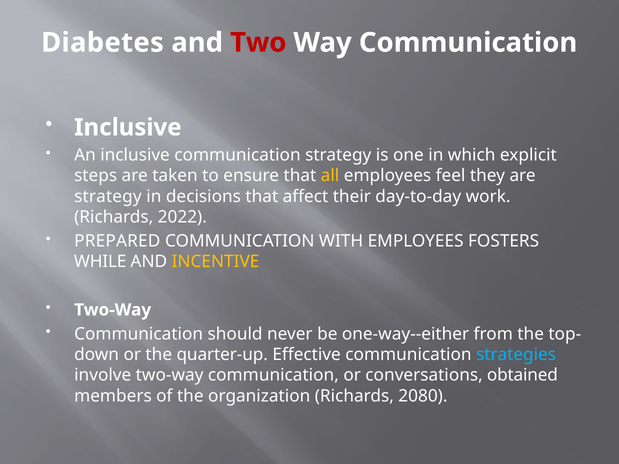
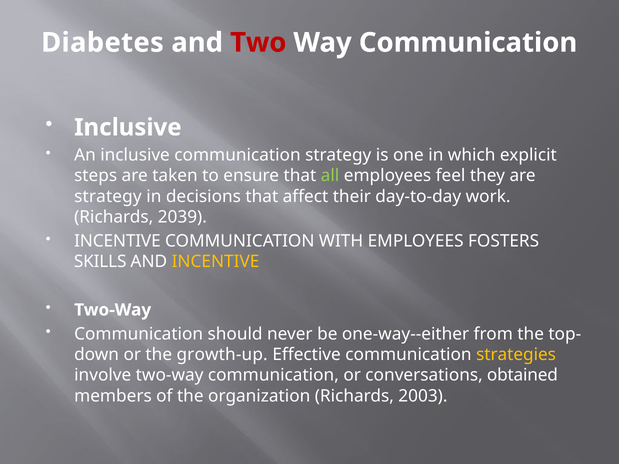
all colour: yellow -> light green (330, 176)
2022: 2022 -> 2039 (182, 217)
PREPARED: PREPARED -> INCENTIVE (117, 241)
WHILE: WHILE -> SKILLS (100, 262)
quarter-up: quarter-up -> growth-up (222, 355)
strategies colour: light blue -> yellow (516, 355)
2080: 2080 -> 2003 (423, 396)
